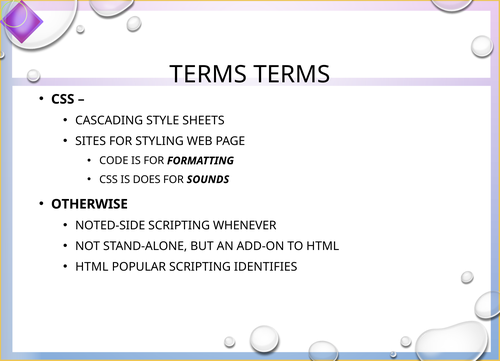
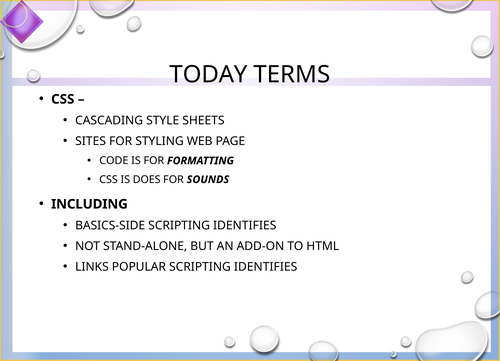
TERMS: TERMS -> TODAY (209, 74)
OTHERWISE: OTHERWISE -> INCLUDING (89, 204)
NOTED-SIDE: NOTED-SIDE -> BASICS-SIDE (110, 226)
WHENEVER: WHENEVER -> IDENTIFIES (245, 226)
HTML: HTML -> LINKS (92, 267)
